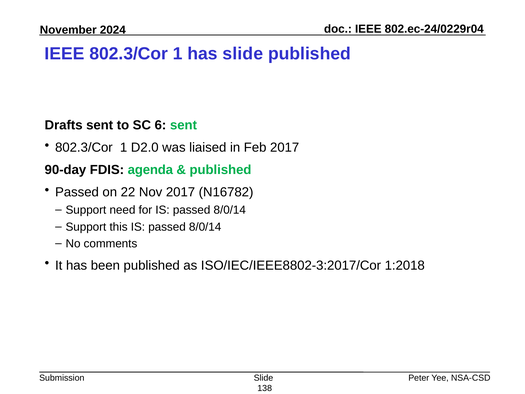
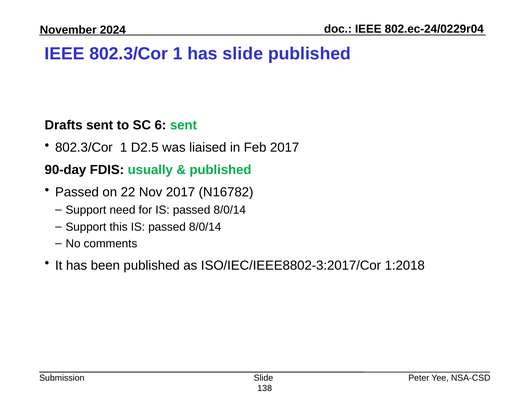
D2.0: D2.0 -> D2.5 (145, 148)
agenda: agenda -> usually (150, 170)
